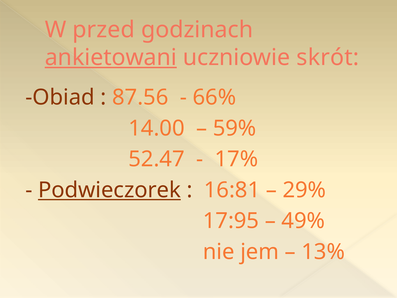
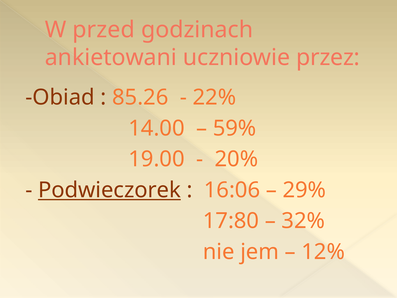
ankietowani underline: present -> none (111, 57)
skrót: skrót -> przez (328, 57)
87.56: 87.56 -> 85.26 (140, 97)
66%: 66% -> 22% (214, 97)
52.47: 52.47 -> 19.00 (157, 159)
17%: 17% -> 20% (236, 159)
16:81: 16:81 -> 16:06 (232, 190)
17:95: 17:95 -> 17:80 (231, 221)
49%: 49% -> 32% (303, 221)
13%: 13% -> 12% (323, 252)
